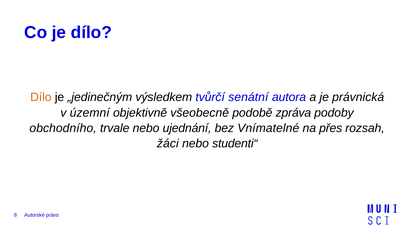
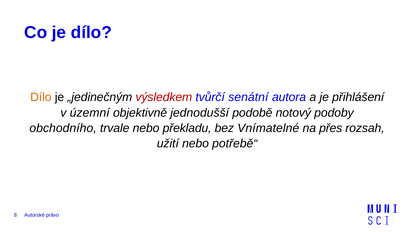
výsledkem colour: black -> red (164, 97)
právnická: právnická -> přihlášení (358, 97)
všeobecně: všeobecně -> jednodušší (200, 113)
zpráva: zpráva -> notový (293, 113)
ujednání: ujednání -> překladu (187, 128)
žáci: žáci -> užití (168, 144)
studenti“: studenti“ -> potřebě“ (235, 144)
